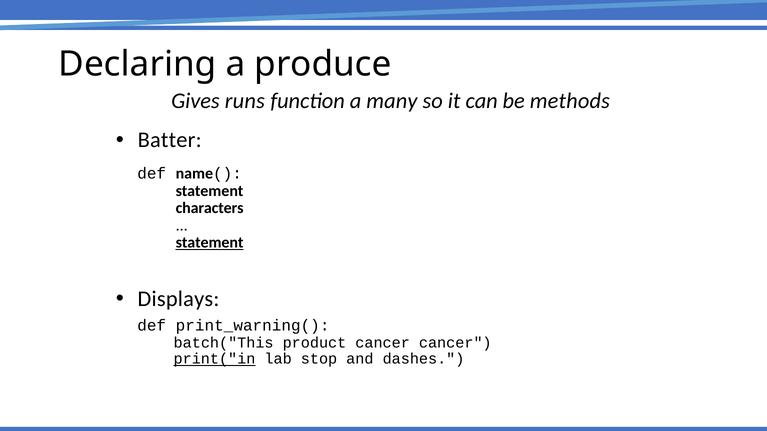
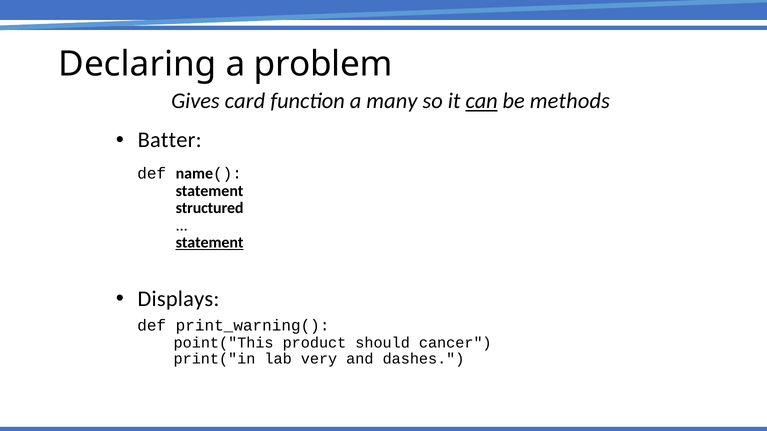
produce: produce -> problem (323, 64)
runs: runs -> card (245, 101)
can underline: none -> present (482, 101)
characters: characters -> structured (210, 208)
batch("This: batch("This -> point("This (224, 343)
product cancer: cancer -> should (383, 343)
print("in underline: present -> none (215, 359)
stop: stop -> very (319, 359)
